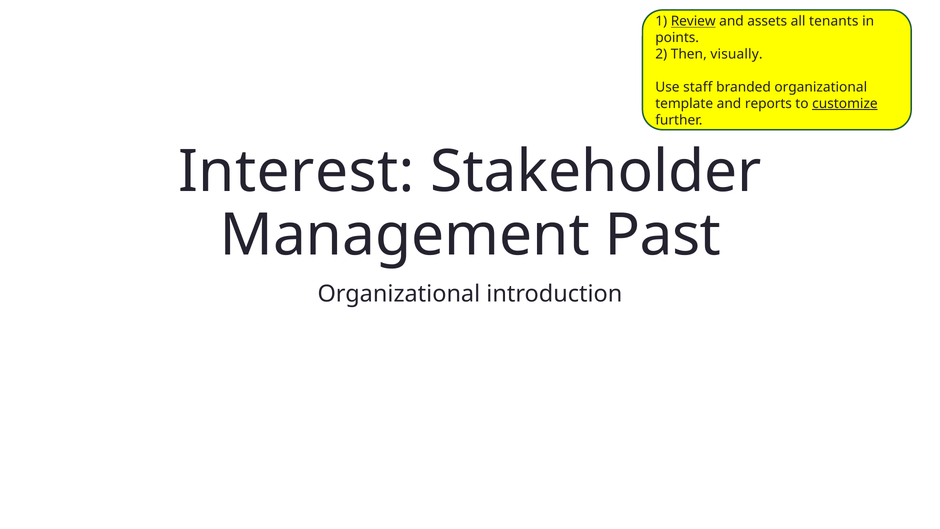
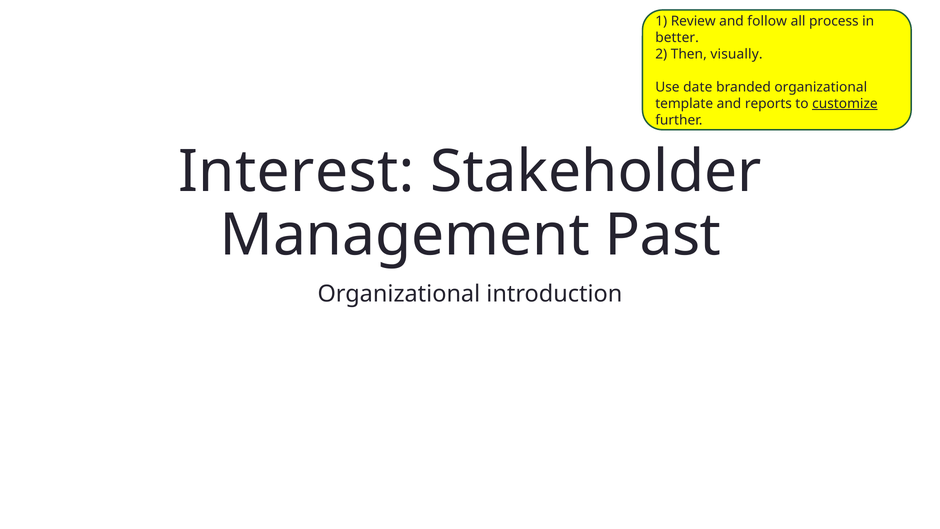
Review underline: present -> none (693, 21)
assets: assets -> follow (767, 21)
tenants: tenants -> process (834, 21)
points: points -> better (677, 38)
staff: staff -> date (698, 87)
